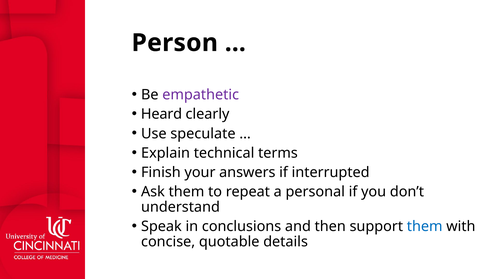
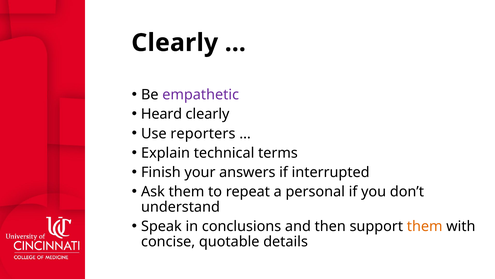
Person: Person -> Clearly (175, 43)
speculate: speculate -> reporters (203, 133)
them colour: blue -> orange (425, 226)
